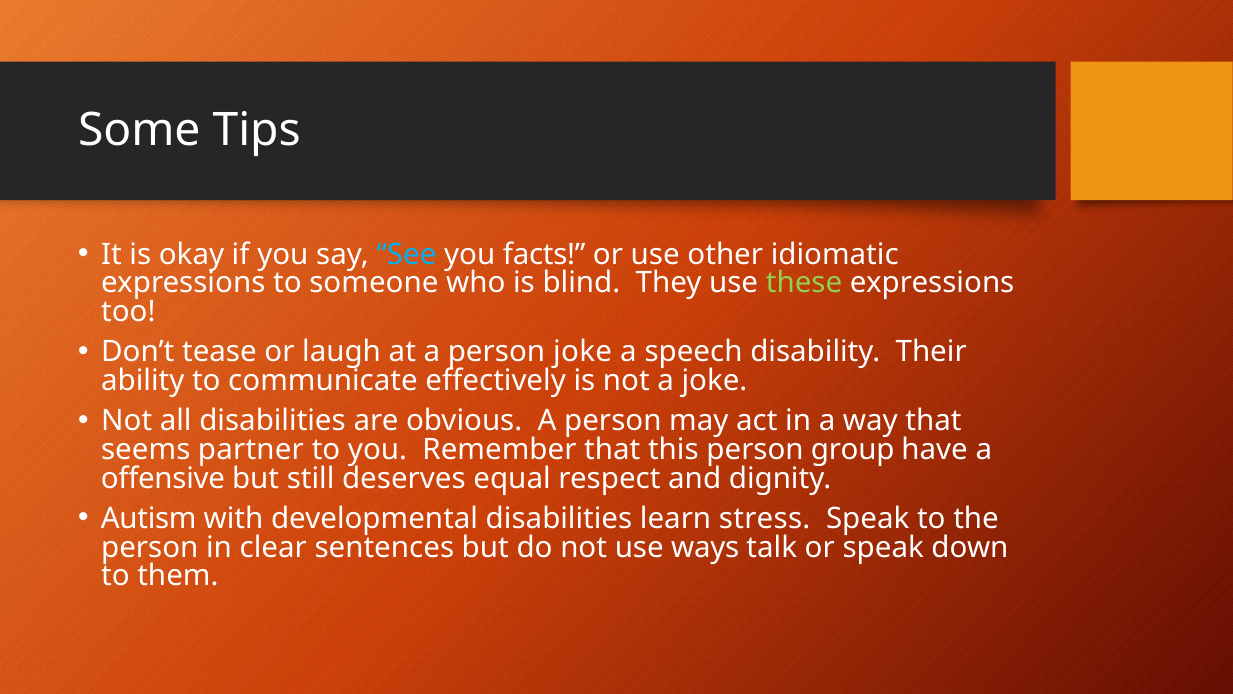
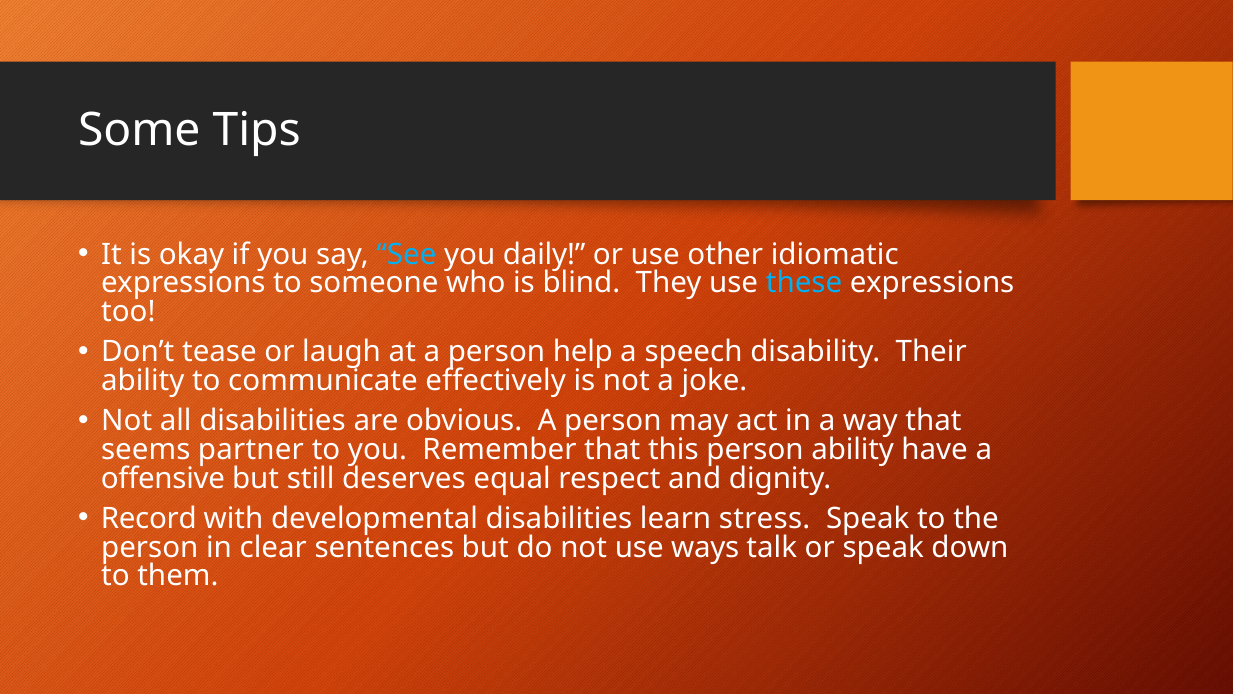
facts: facts -> daily (544, 254)
these colour: light green -> light blue (804, 283)
person joke: joke -> help (583, 352)
person group: group -> ability (853, 449)
Autism: Autism -> Record (149, 518)
